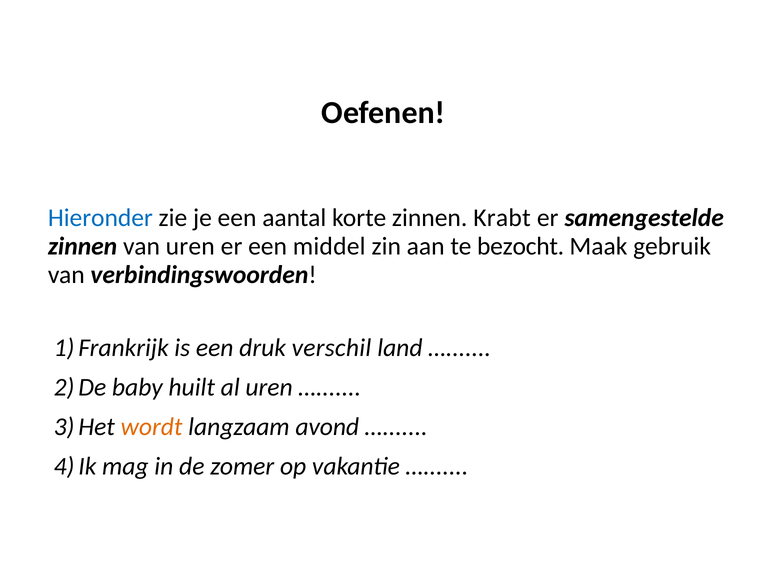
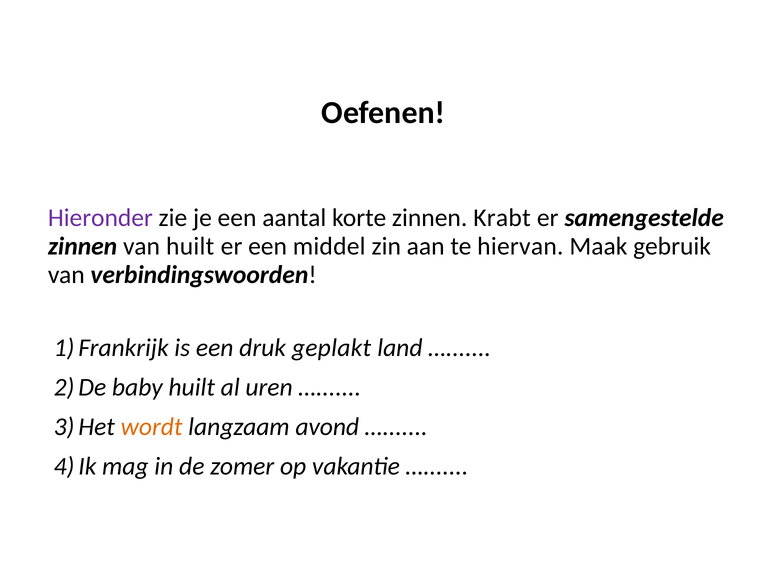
Hieronder colour: blue -> purple (100, 218)
van uren: uren -> huilt (190, 246)
bezocht: bezocht -> hiervan (520, 246)
verschil: verschil -> geplakt (331, 348)
